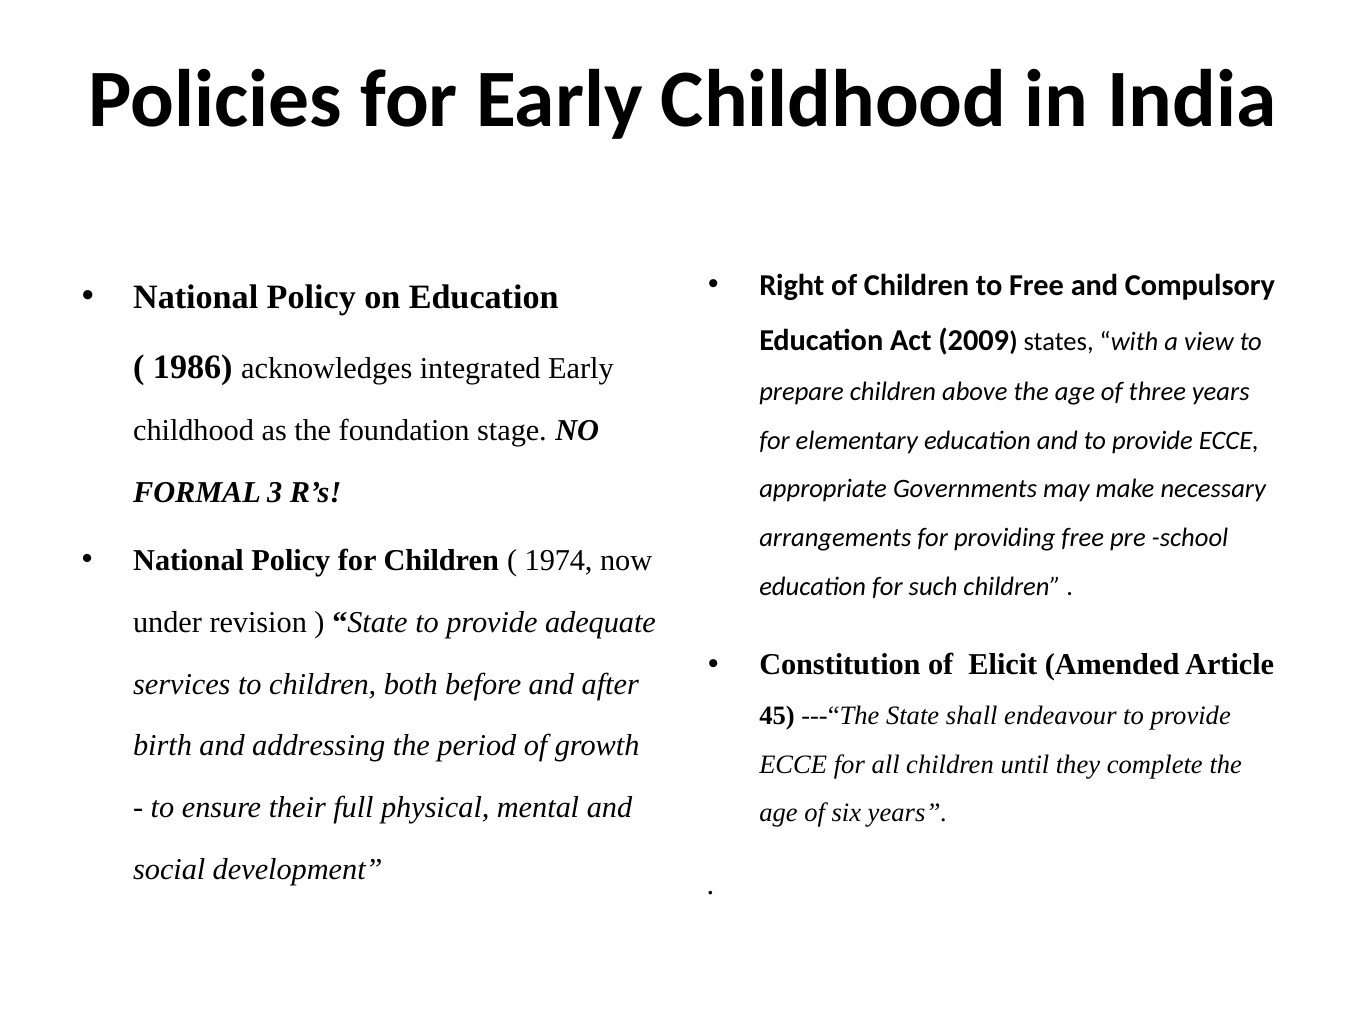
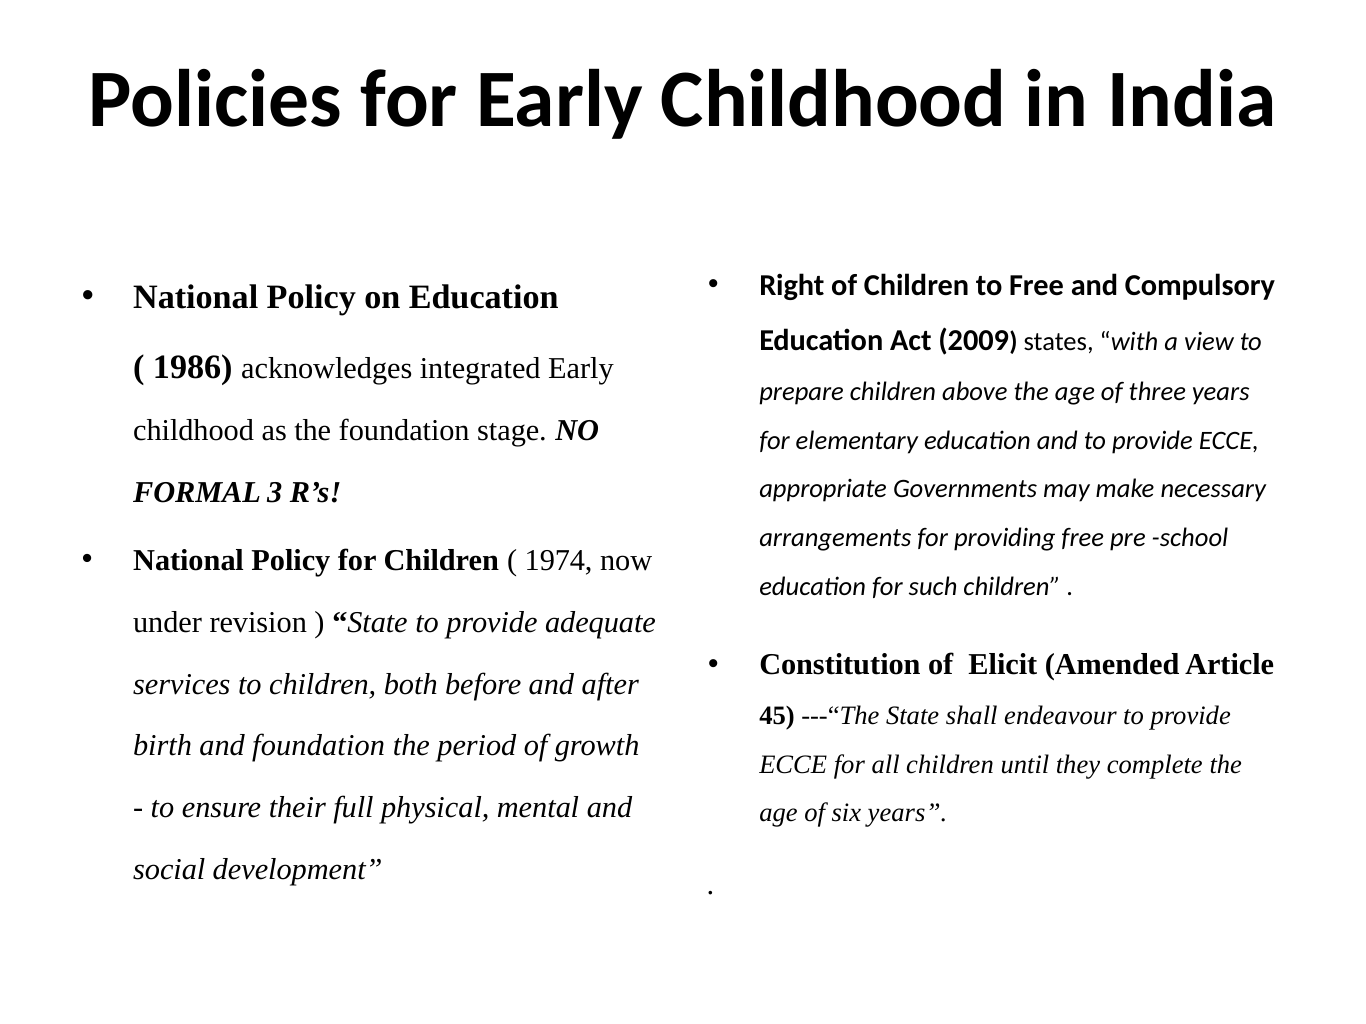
and addressing: addressing -> foundation (319, 746)
